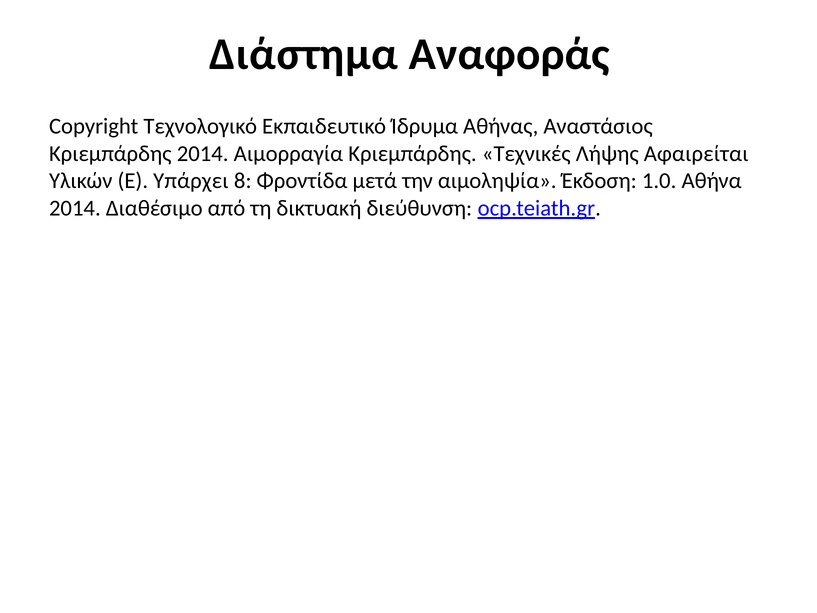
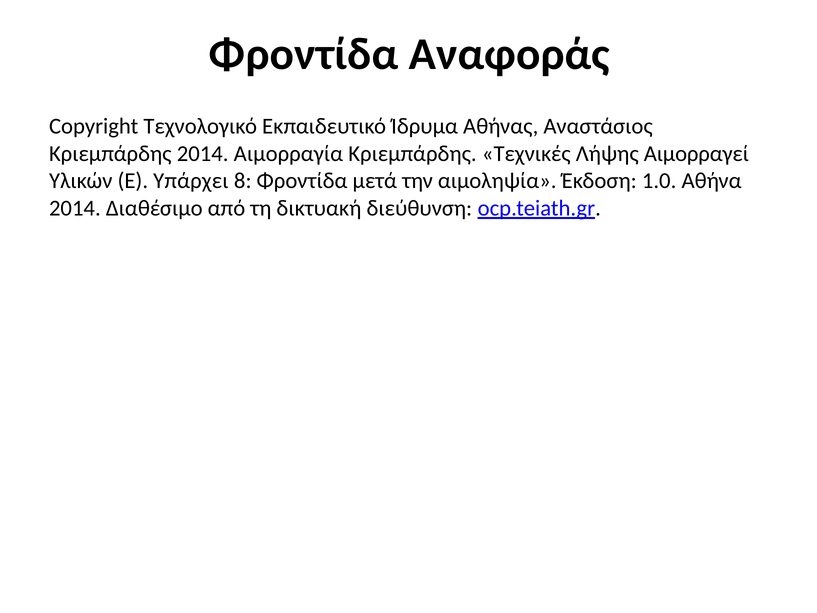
Διάστημα: Διάστημα -> Φροντίδα (304, 54)
Αφαιρείται: Αφαιρείται -> Αιμορραγεί (696, 154)
